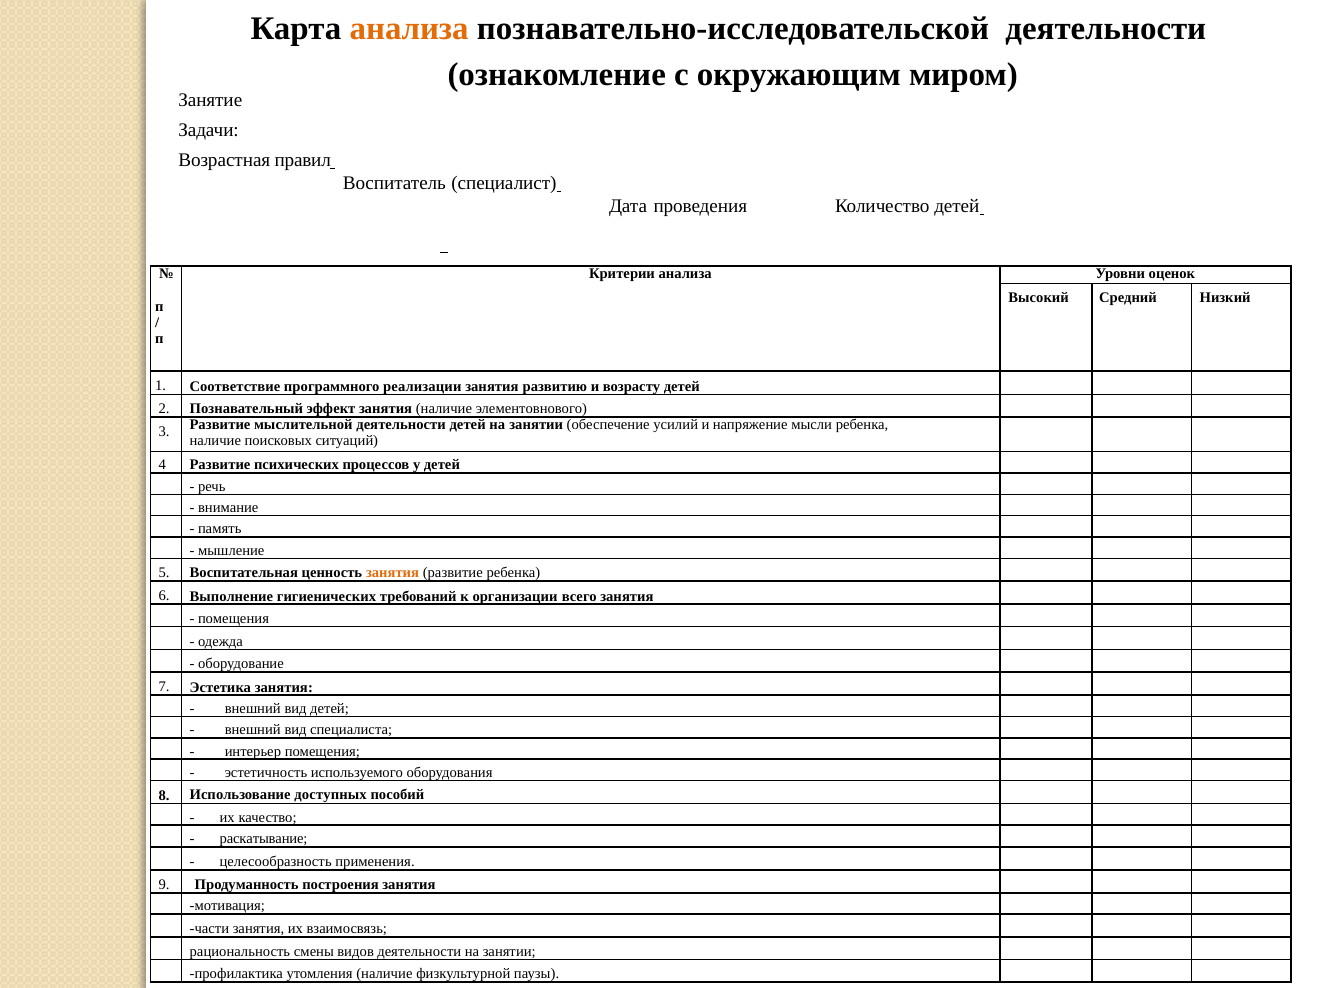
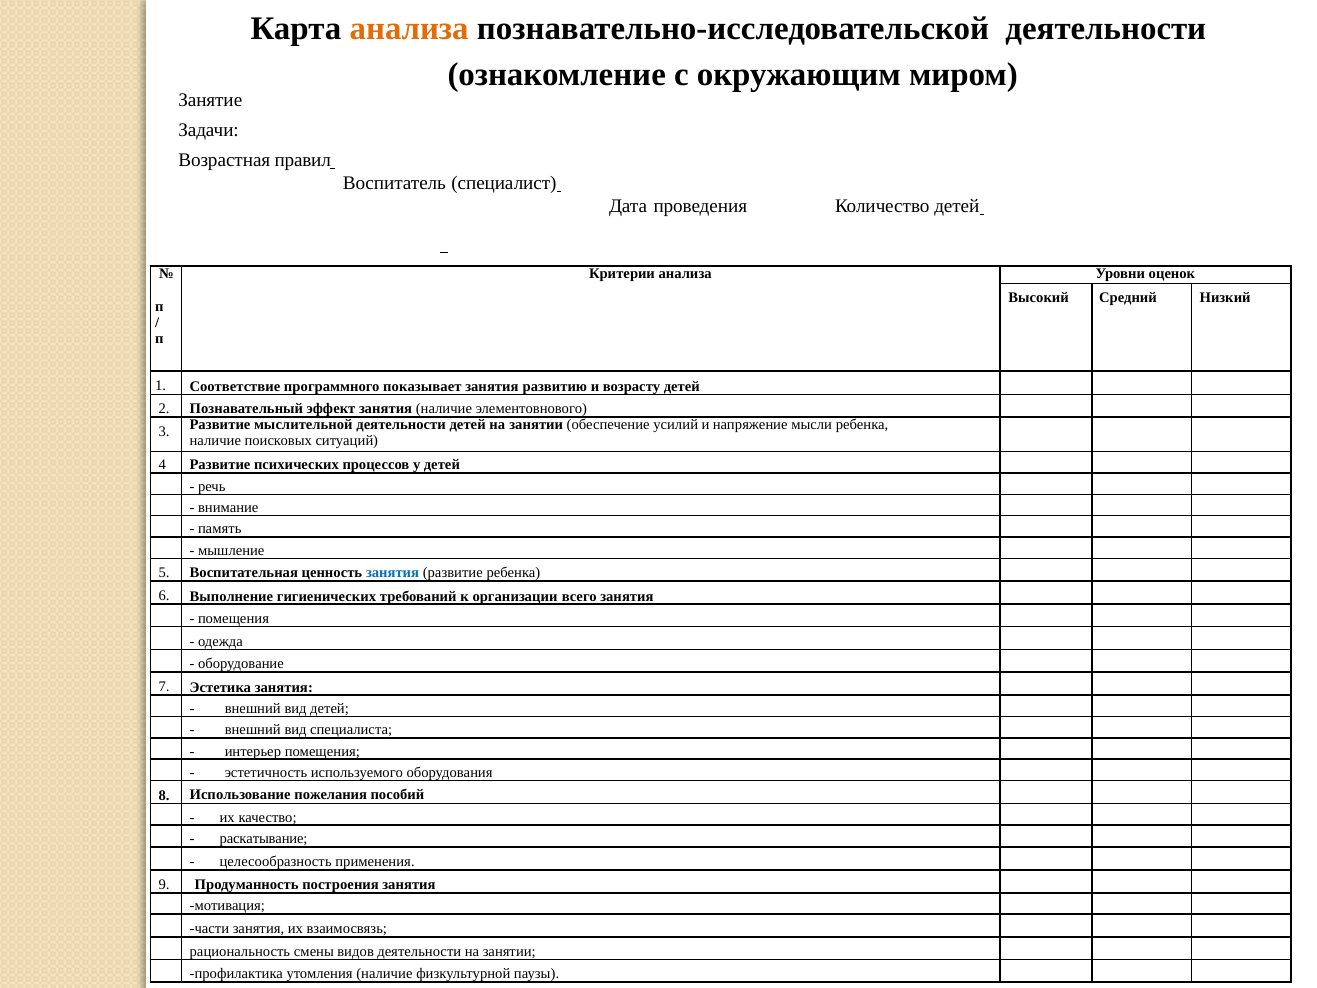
реализации: реализации -> показывает (422, 386)
занятия colour: orange -> blue (393, 573)
доступных: доступных -> пожелания (331, 794)
